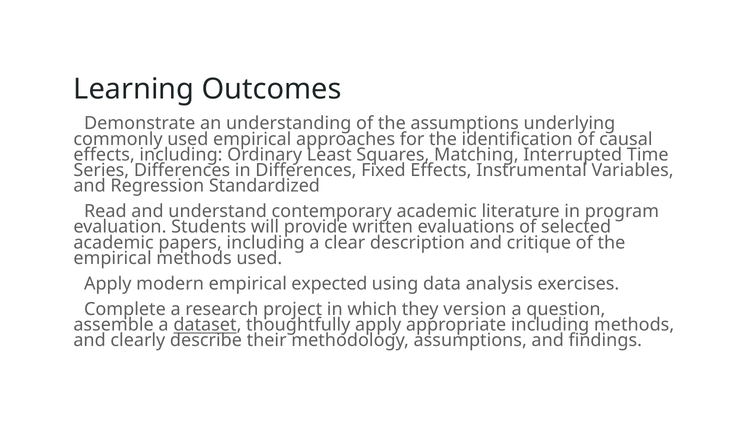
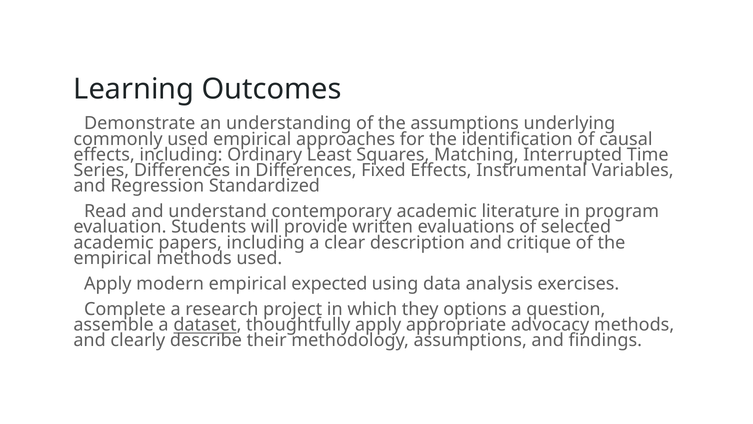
version: version -> options (475, 309)
appropriate including: including -> advocacy (550, 324)
